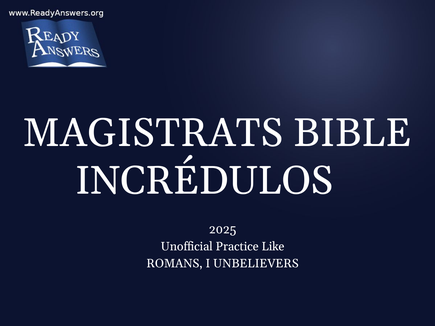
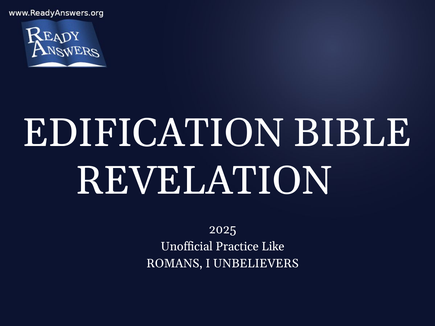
MAGISTRATS: MAGISTRATS -> EDIFICATION (153, 133)
INCRÉDULOS: INCRÉDULOS -> REVELATION (204, 181)
